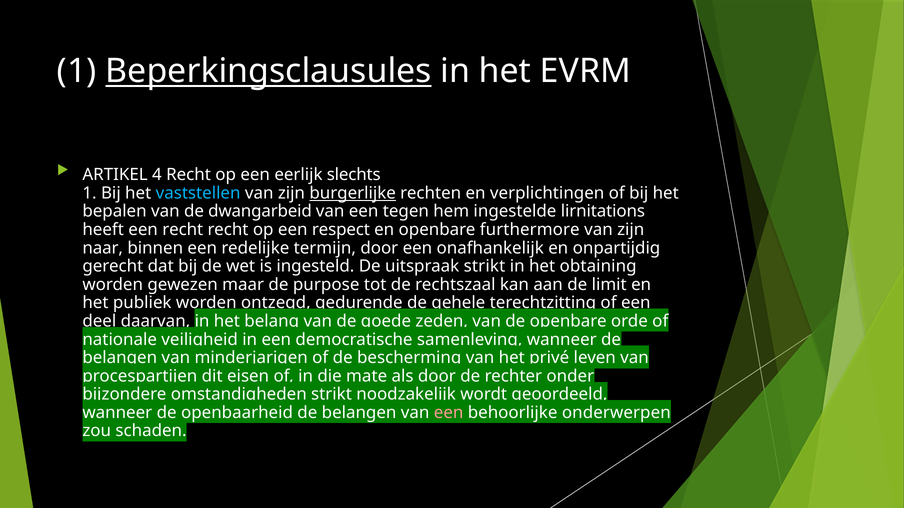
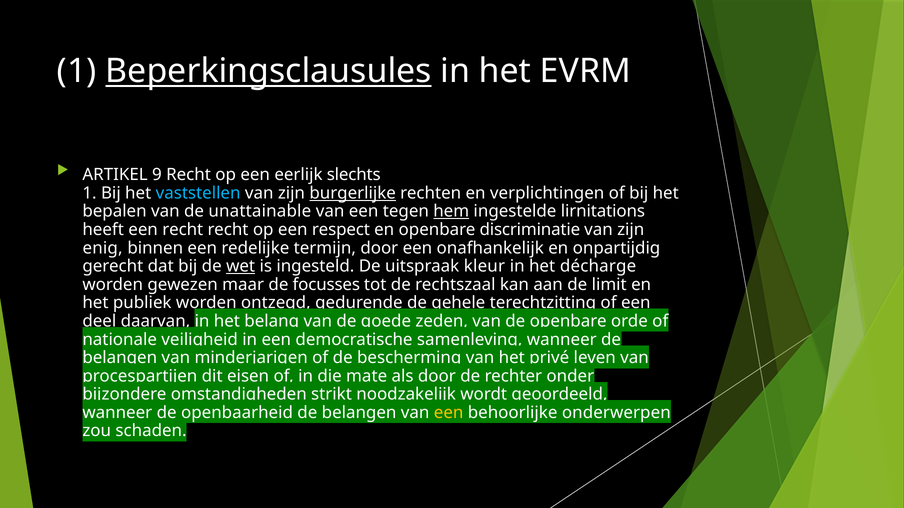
4: 4 -> 9 (157, 175)
dwangarbeid: dwangarbeid -> unattainable (260, 212)
hem underline: none -> present (451, 212)
furthermore: furthermore -> discriminatie (530, 230)
naar: naar -> enig (103, 248)
wet underline: none -> present (241, 267)
uitspraak strikt: strikt -> kleur (484, 267)
obtaining: obtaining -> décharge (598, 267)
purpose: purpose -> focusses (326, 285)
een colour: pink -> yellow (449, 413)
